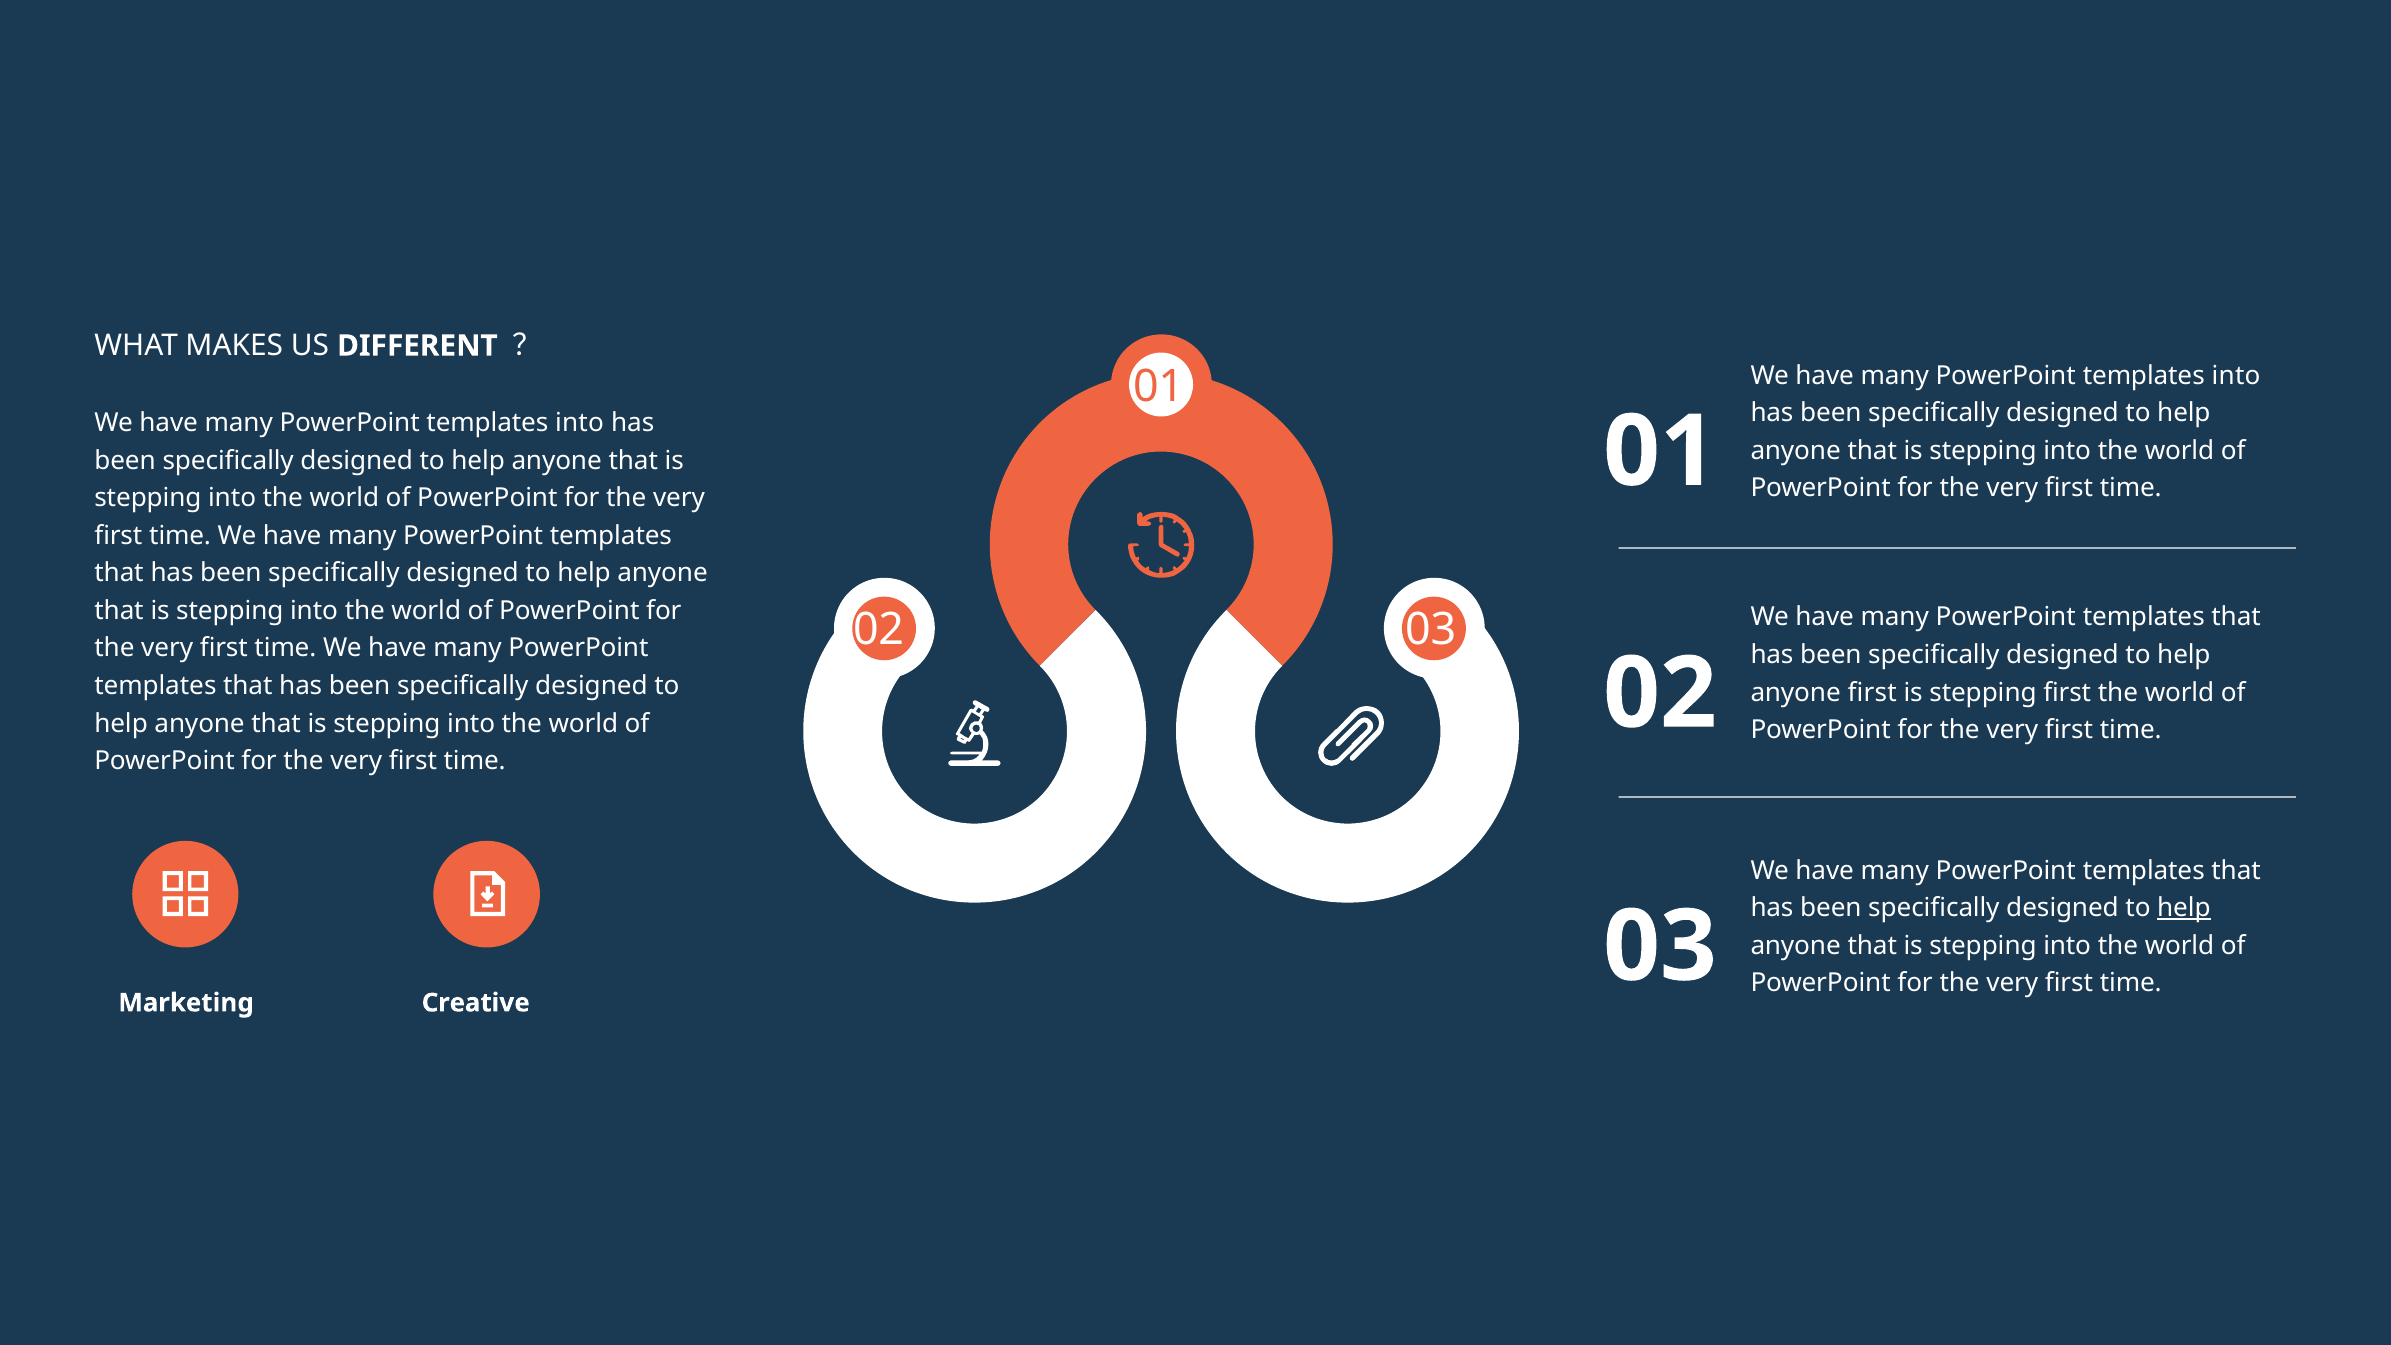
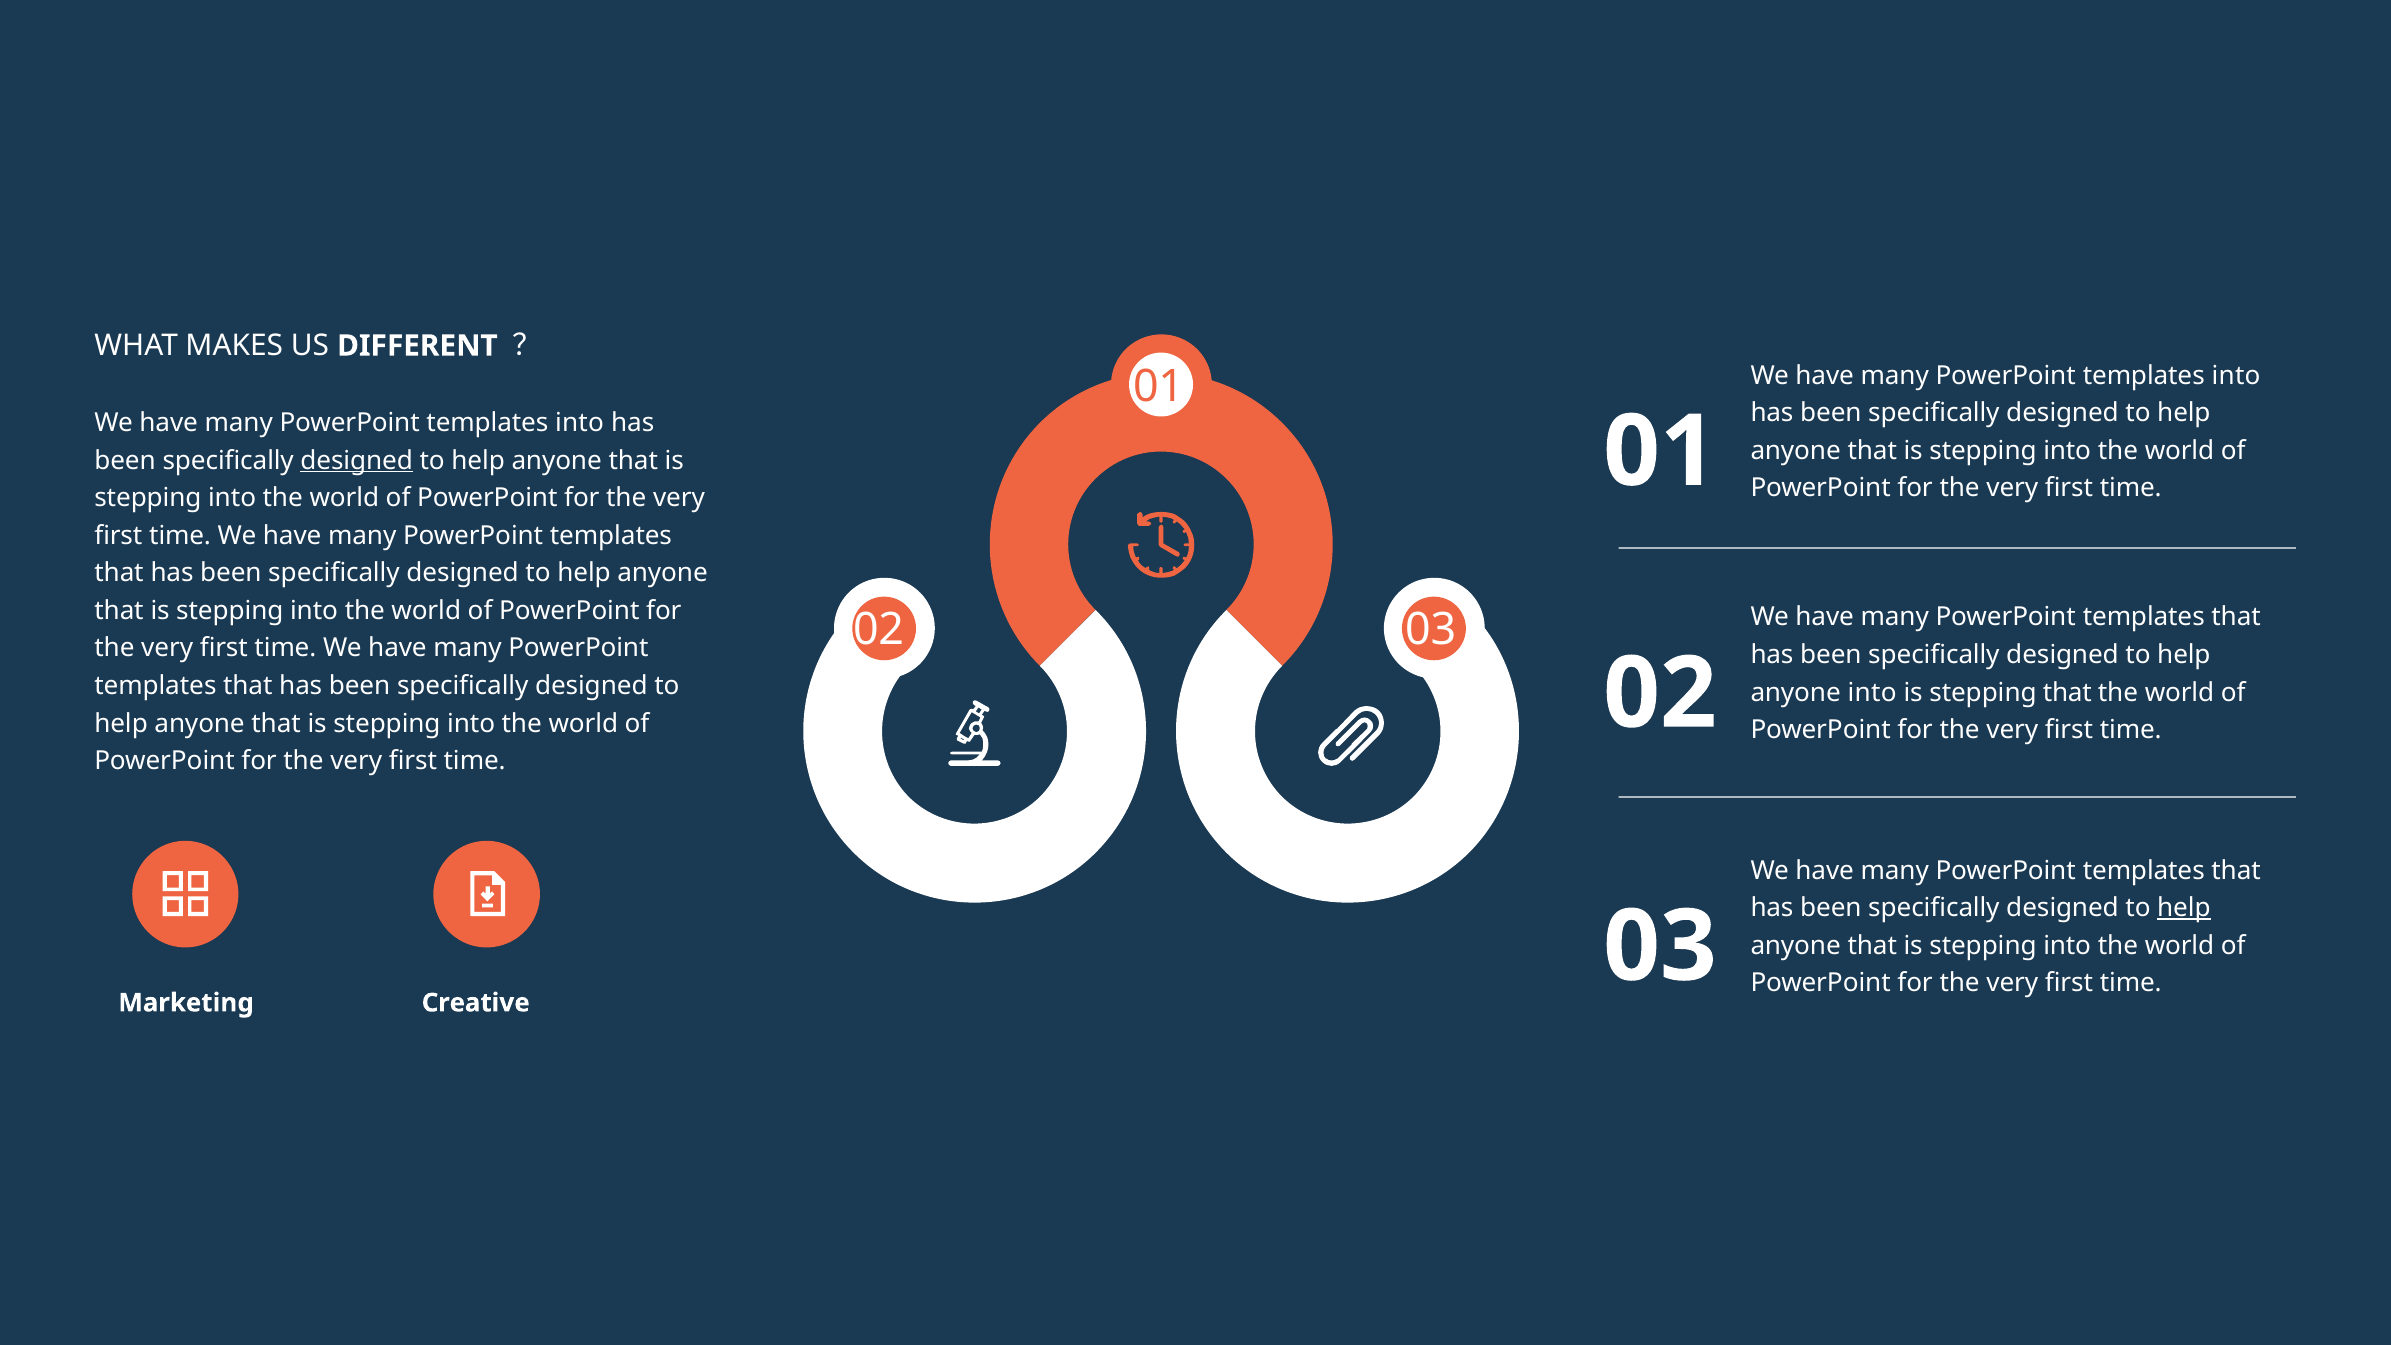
designed underline: none -> present (357, 460)
anyone first: first -> into (1872, 692)
stepping first: first -> that (2067, 692)
